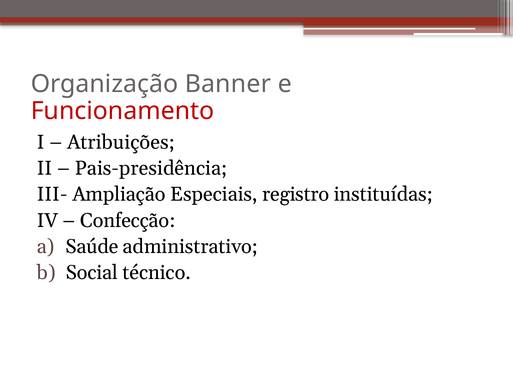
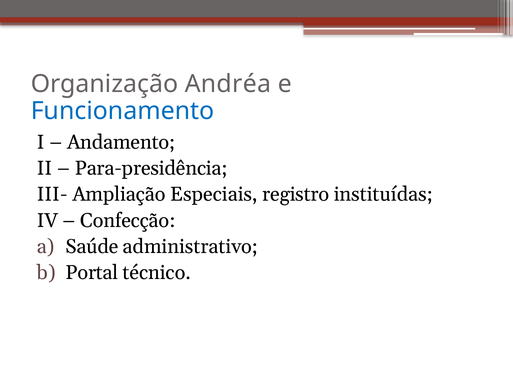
Banner: Banner -> Andréa (228, 84)
Funcionamento colour: red -> blue (122, 111)
Atribuições: Atribuições -> Andamento (121, 142)
Pais-presidência: Pais-presidência -> Para-presidência (151, 168)
Social: Social -> Portal (92, 273)
